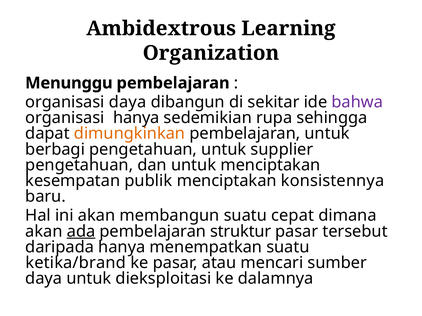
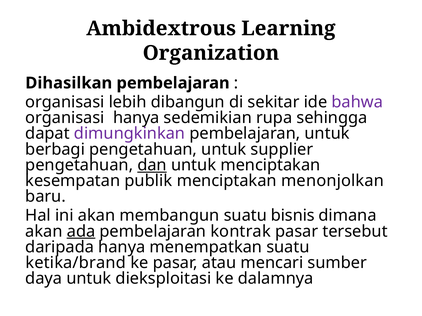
Menunggu: Menunggu -> Dihasilkan (69, 83)
organisasi daya: daya -> lebih (128, 102)
dimungkinkan colour: orange -> purple (130, 134)
dan underline: none -> present (152, 165)
konsistennya: konsistennya -> menonjolkan (333, 181)
cepat: cepat -> bisnis (293, 216)
struktur: struktur -> kontrak (241, 232)
